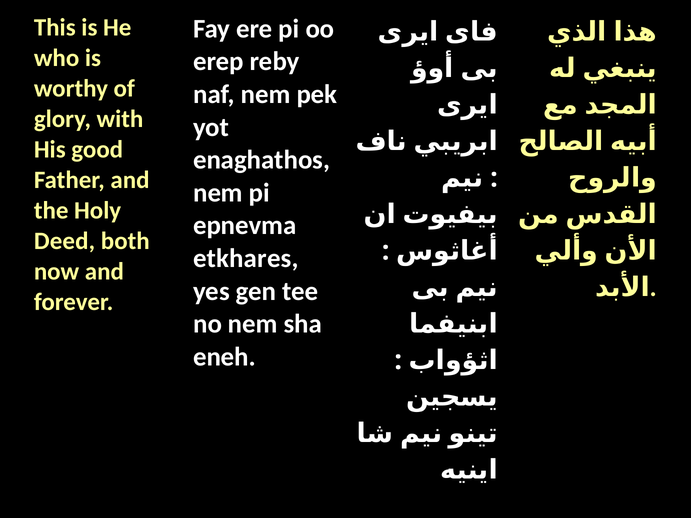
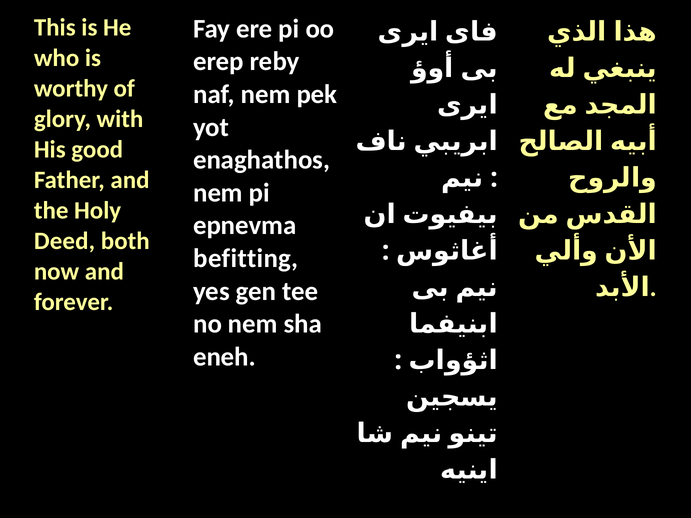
etkhares: etkhares -> befitting (246, 259)
